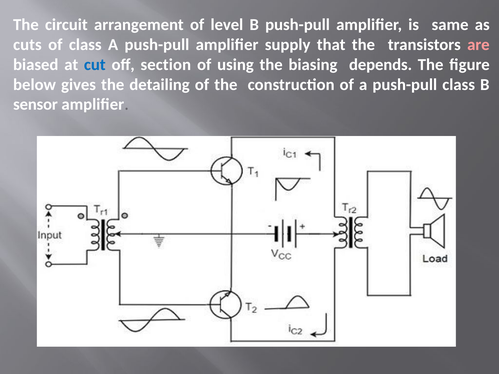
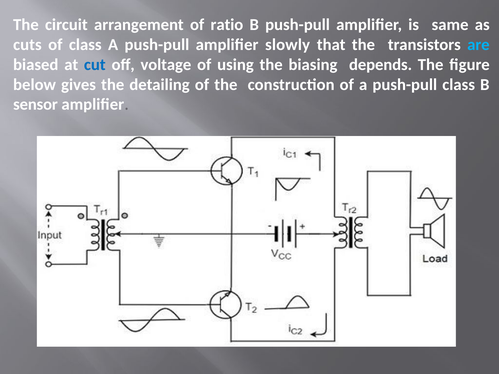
level: level -> ratio (227, 25)
supply: supply -> slowly (288, 45)
are colour: pink -> light blue (478, 45)
section: section -> voltage (166, 65)
